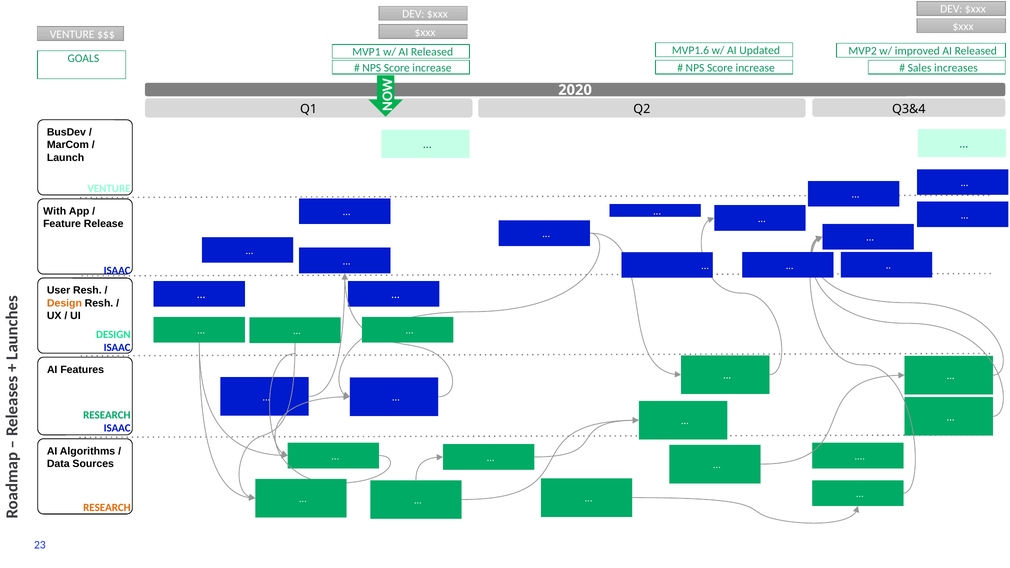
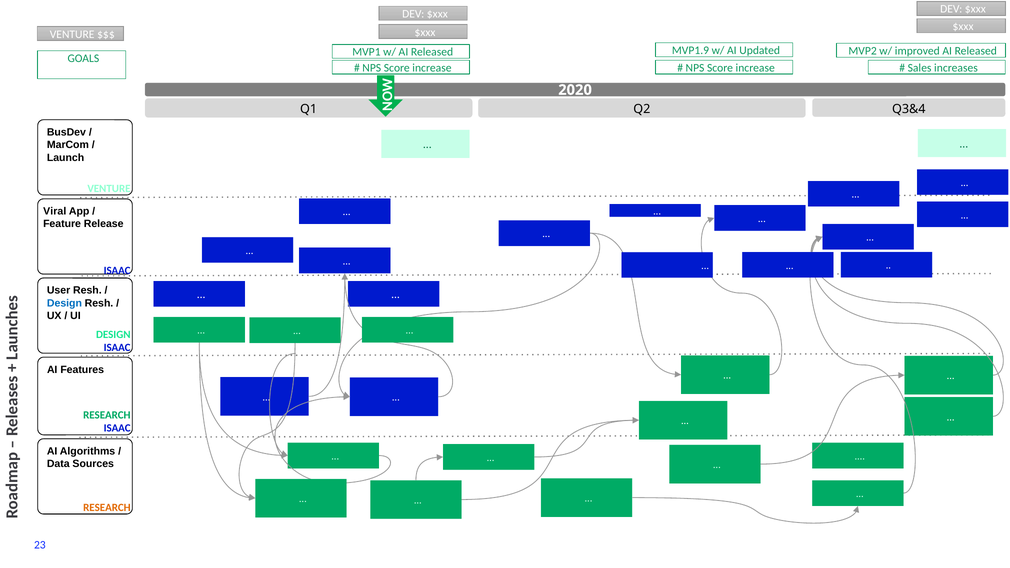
MVP1.6: MVP1.6 -> MVP1.9 (690, 51)
With: With -> Viral (55, 211)
Design colour: orange -> blue (64, 303)
